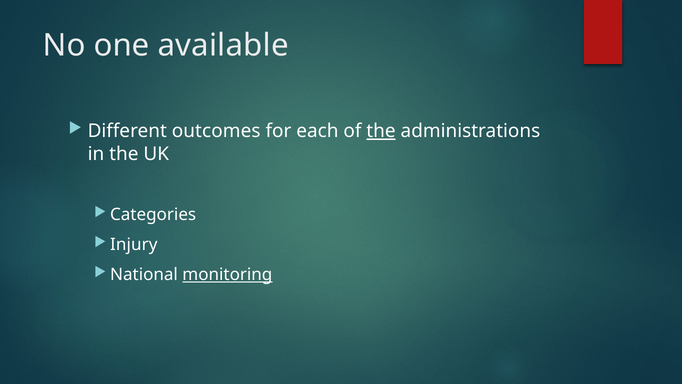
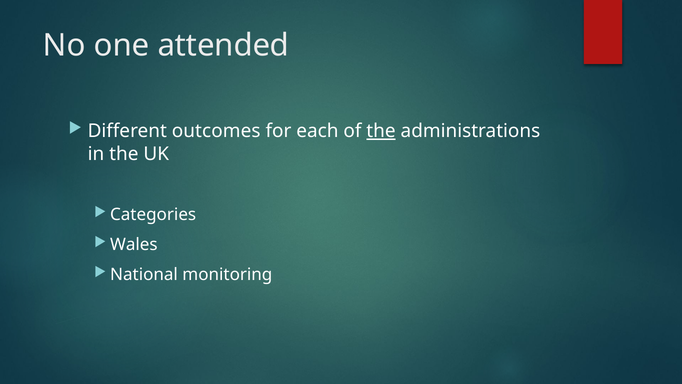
available: available -> attended (223, 45)
Injury: Injury -> Wales (134, 245)
monitoring underline: present -> none (227, 275)
